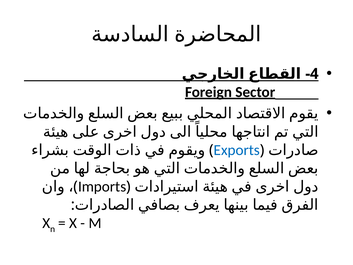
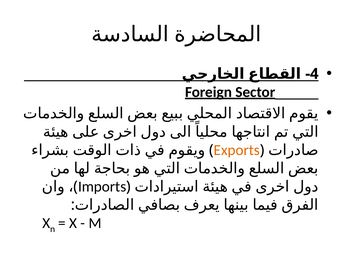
Exports colour: blue -> orange (237, 150)
